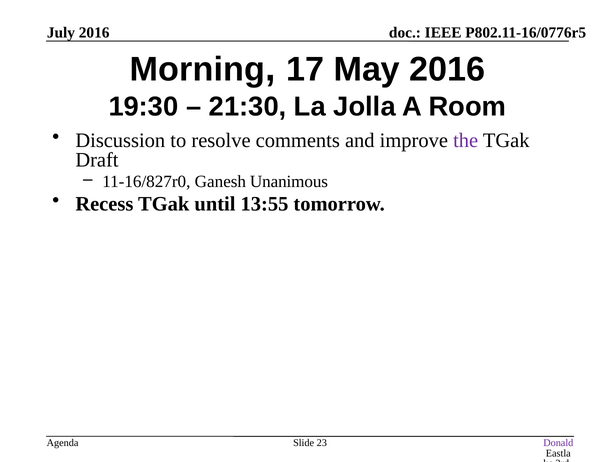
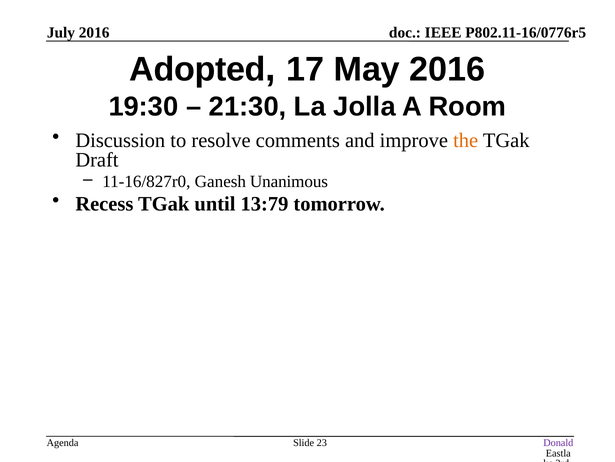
Morning: Morning -> Adopted (198, 69)
the colour: purple -> orange (466, 140)
13:55: 13:55 -> 13:79 (264, 203)
